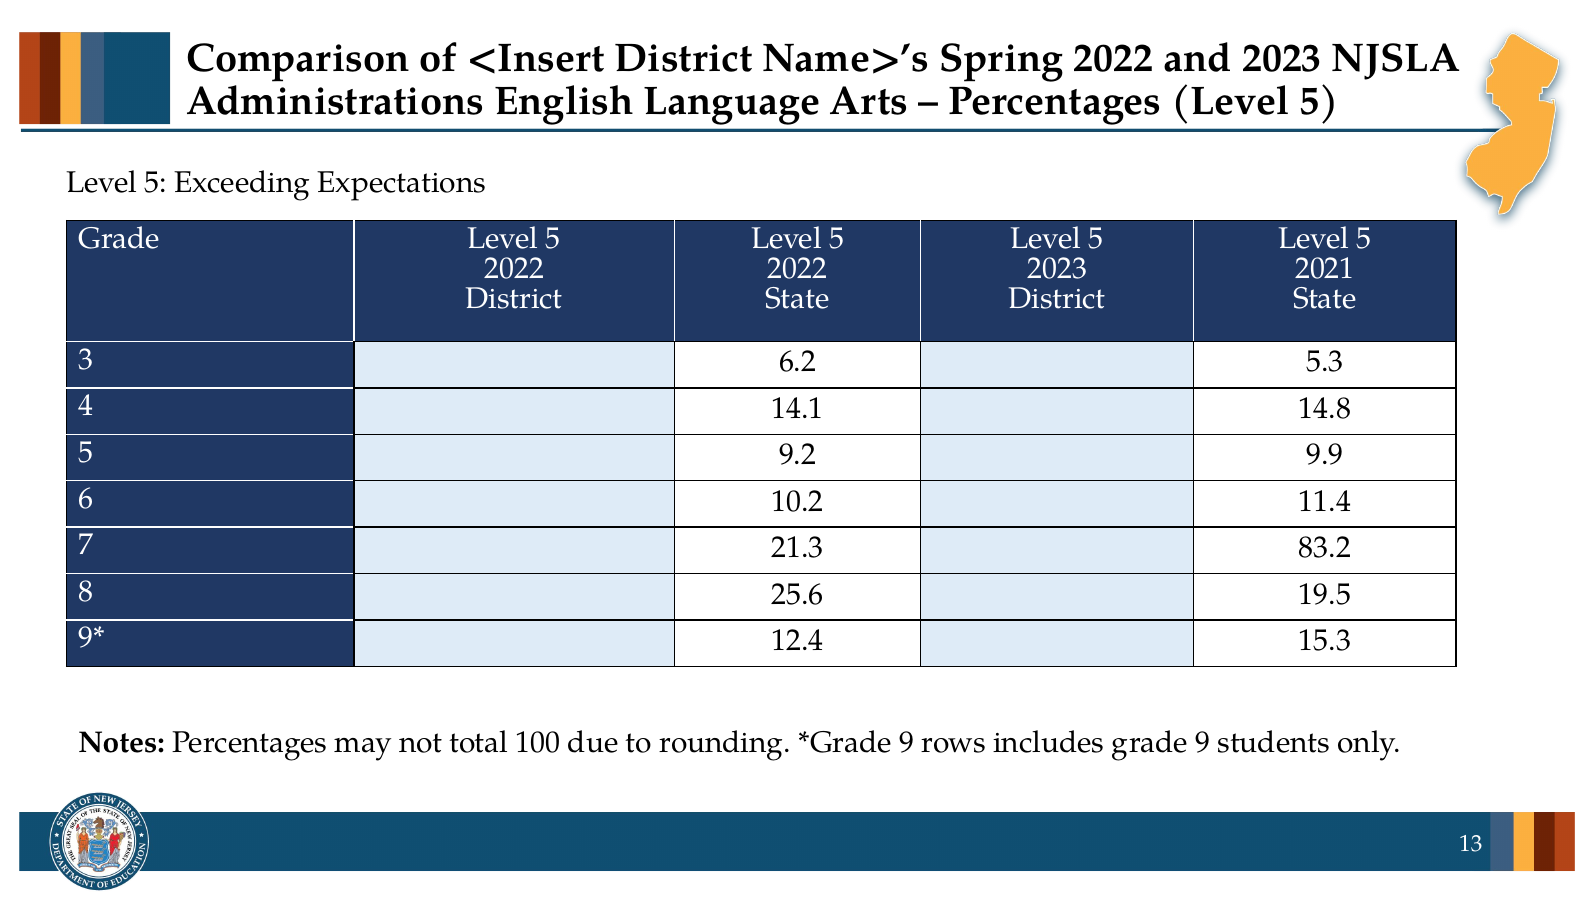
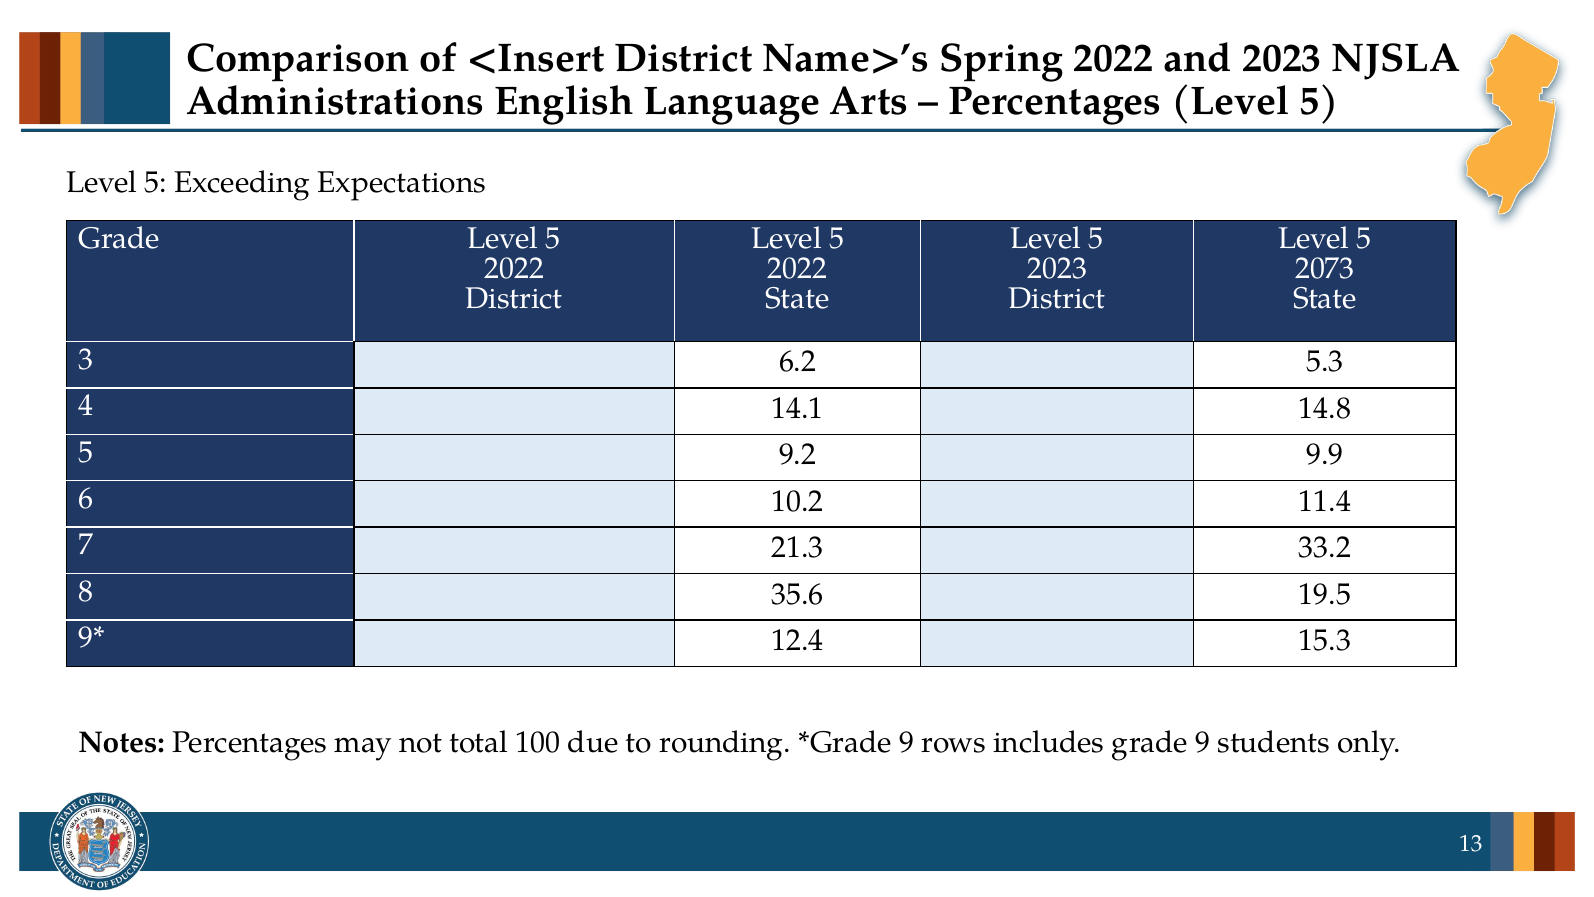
2021: 2021 -> 2073 (1325, 268)
83.2: 83.2 -> 33.2 (1325, 548)
25.6: 25.6 -> 35.6 (798, 594)
